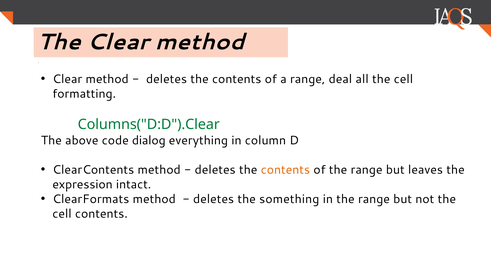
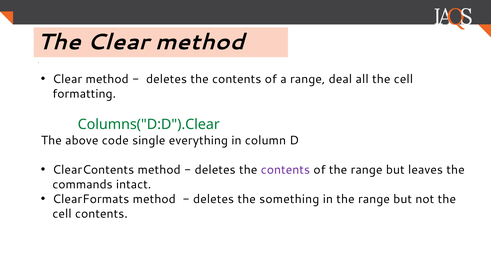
dialog: dialog -> single (149, 140)
contents colour: orange -> purple (285, 170)
expression: expression -> commands (83, 185)
